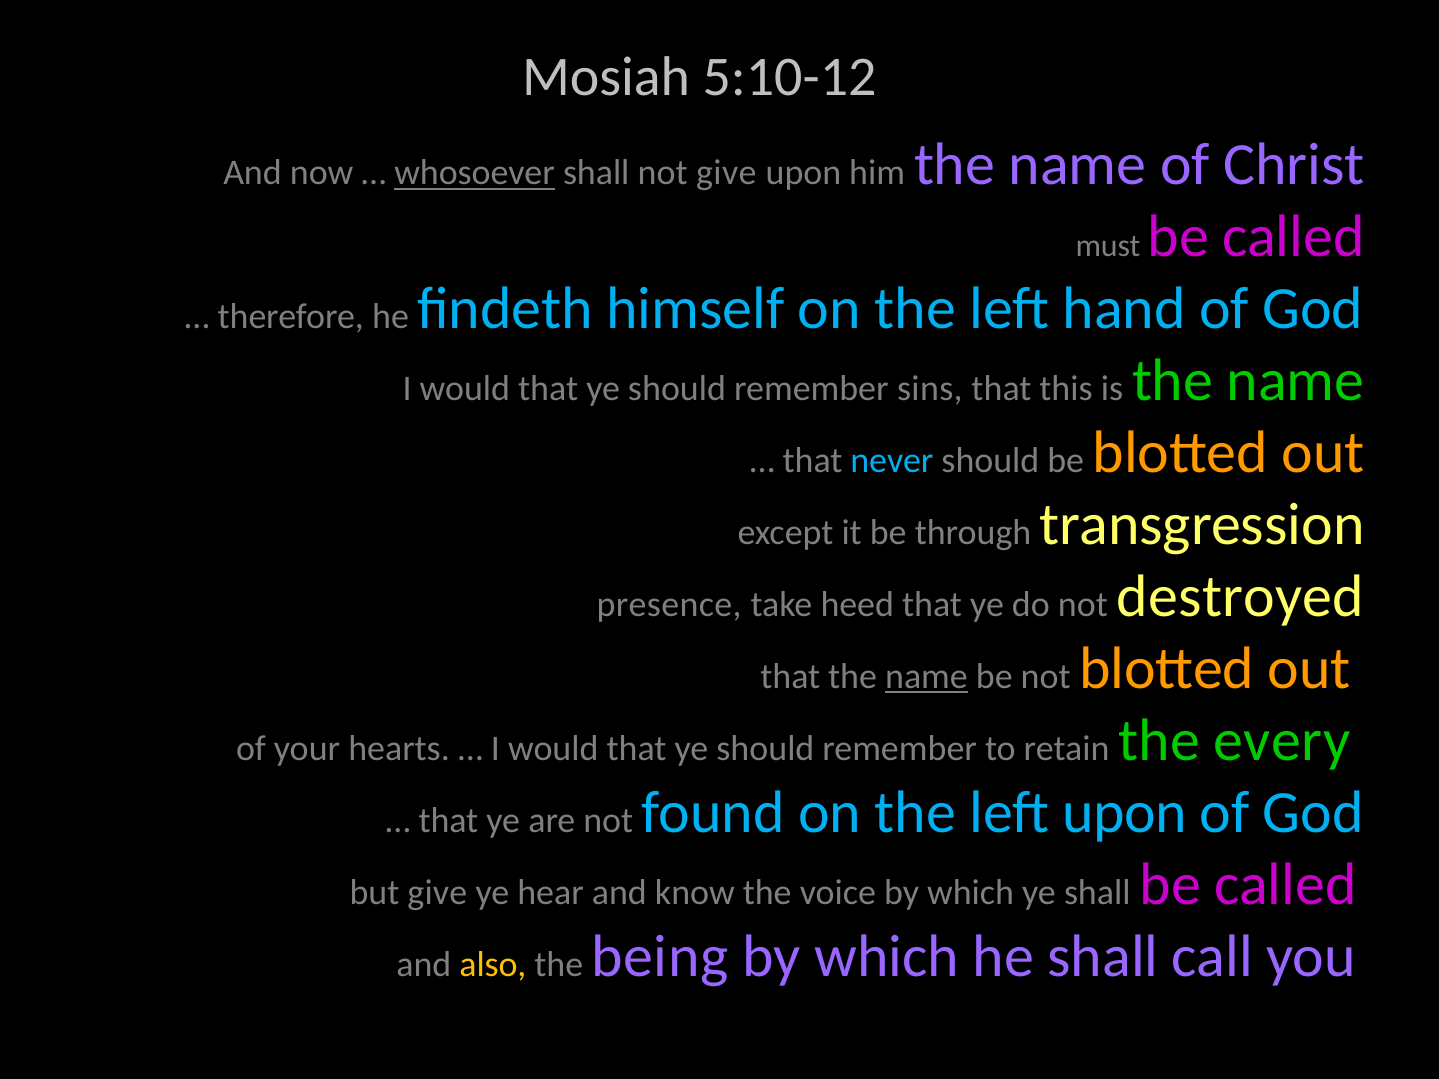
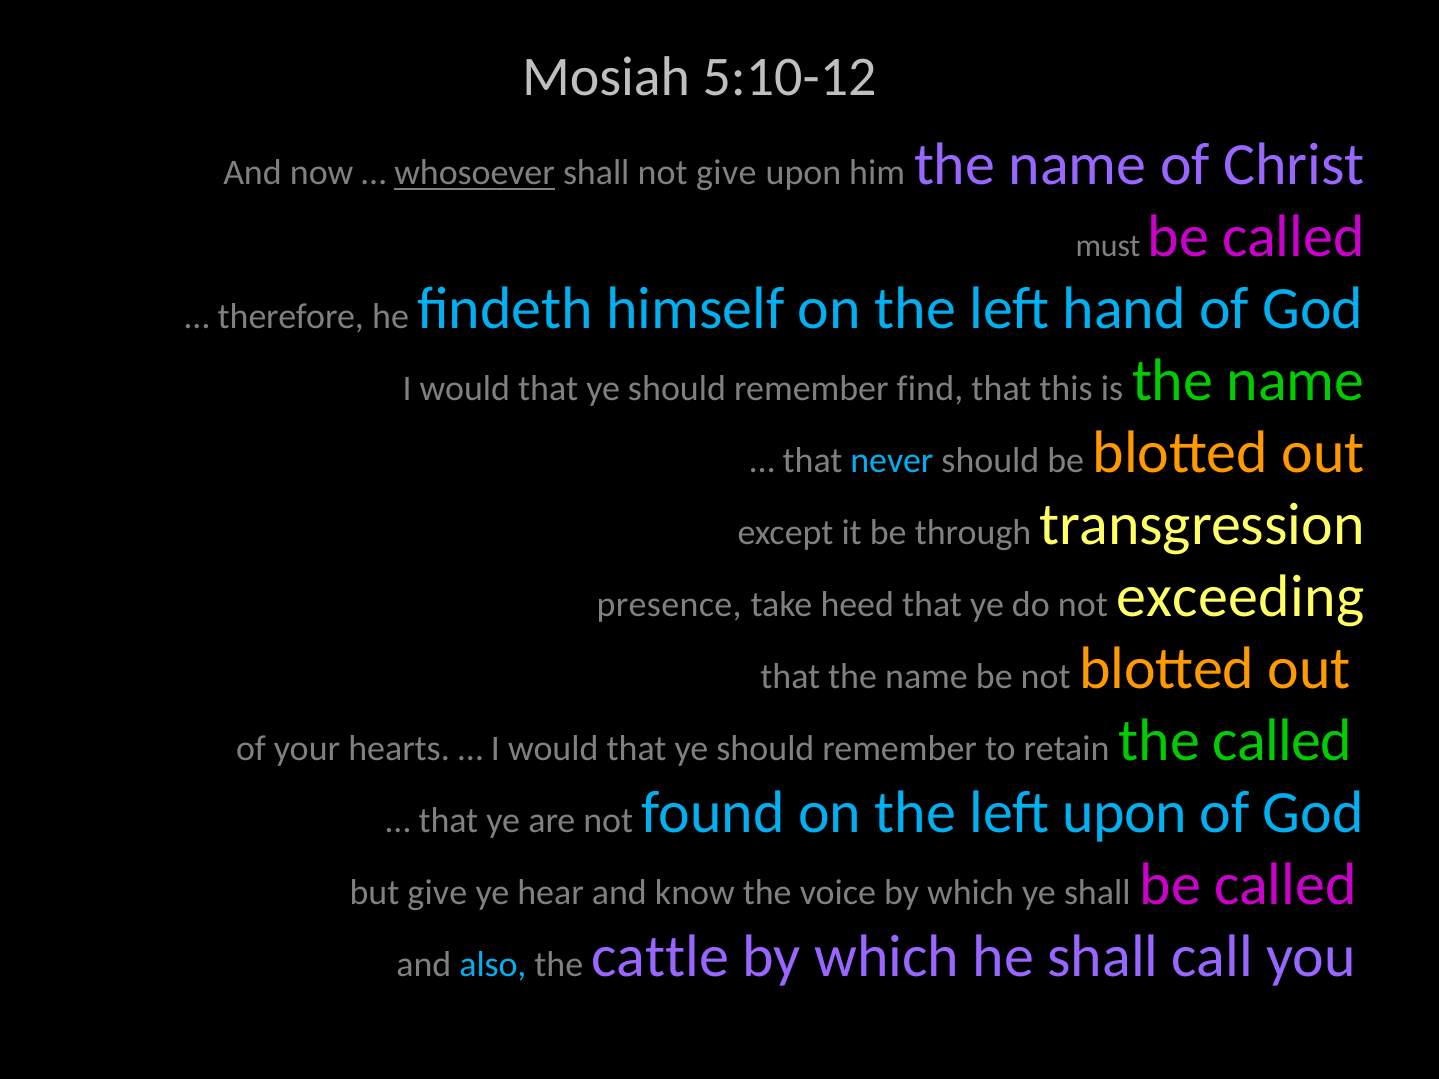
sins: sins -> find (930, 389)
destroyed: destroyed -> exceeding (1240, 597)
name underline: present -> none (926, 677)
the every: every -> called (1282, 741)
also colour: yellow -> light blue (493, 965)
being: being -> cattle (660, 957)
